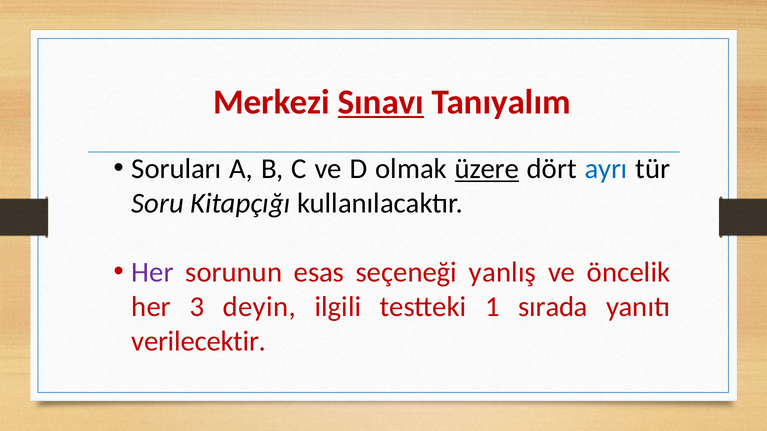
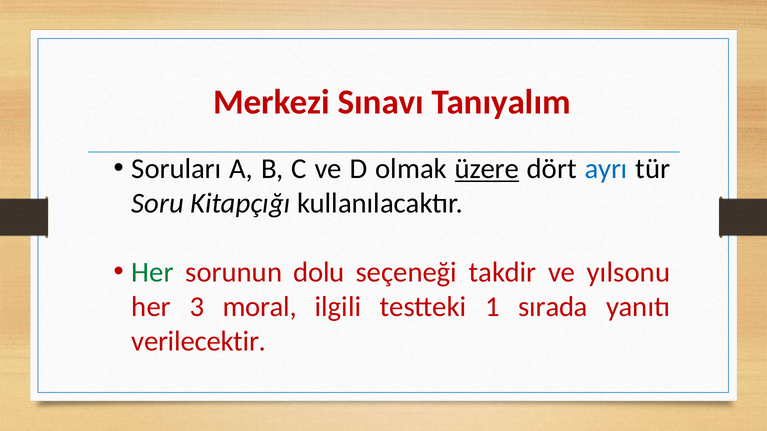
Sınavı underline: present -> none (381, 102)
Her colour: purple -> green (153, 273)
esas: esas -> dolu (319, 273)
yanlış: yanlış -> takdir (503, 273)
öncelik: öncelik -> yılsonu (629, 273)
deyin: deyin -> moral (260, 307)
